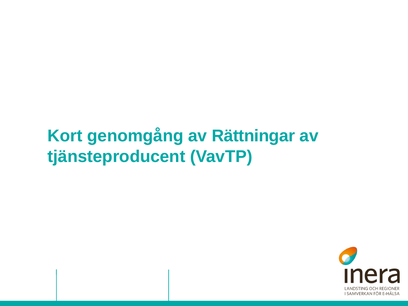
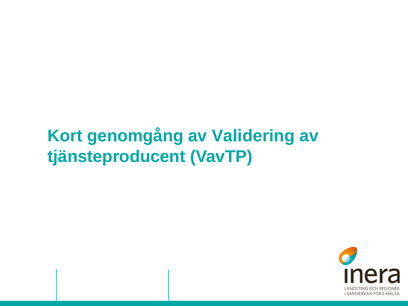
Rättningar: Rättningar -> Validering (253, 136)
